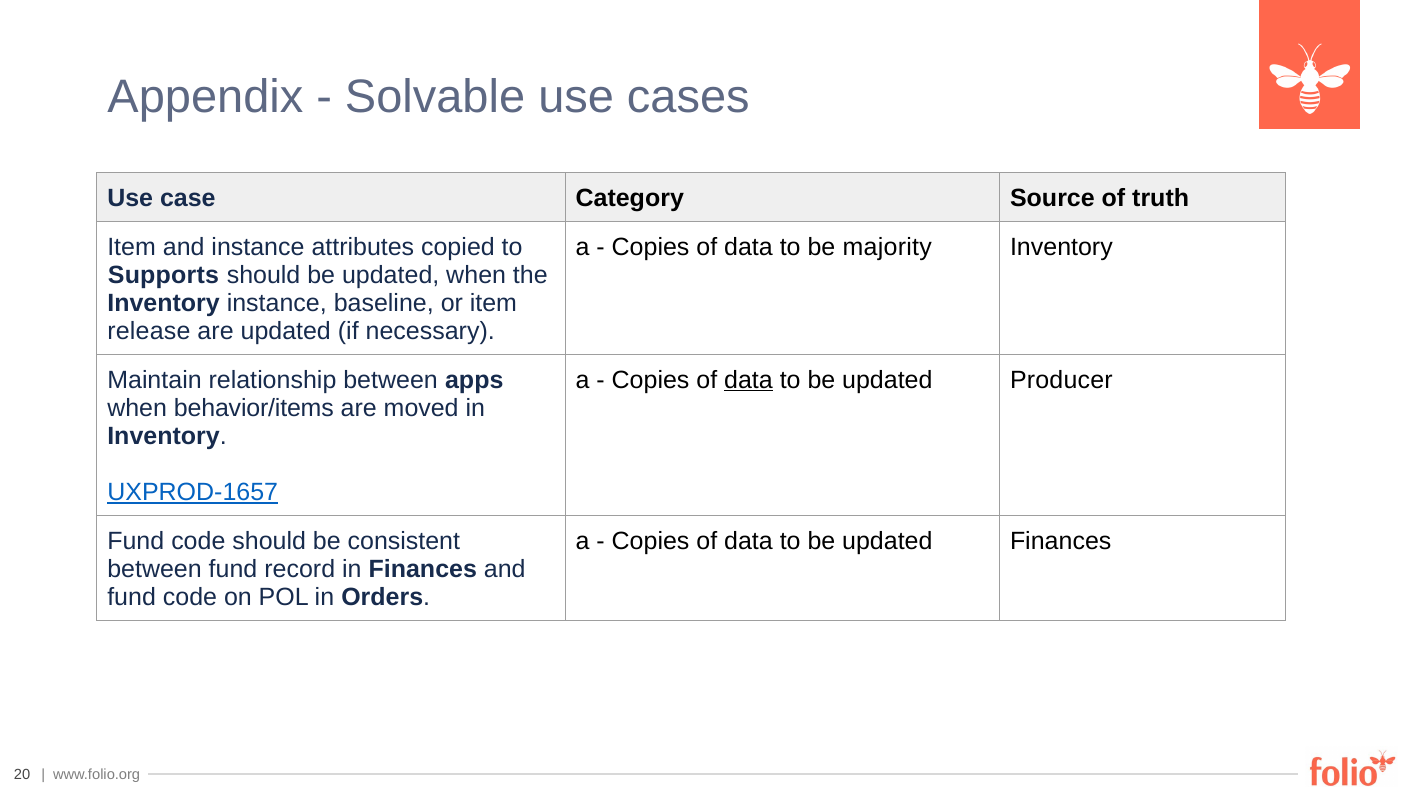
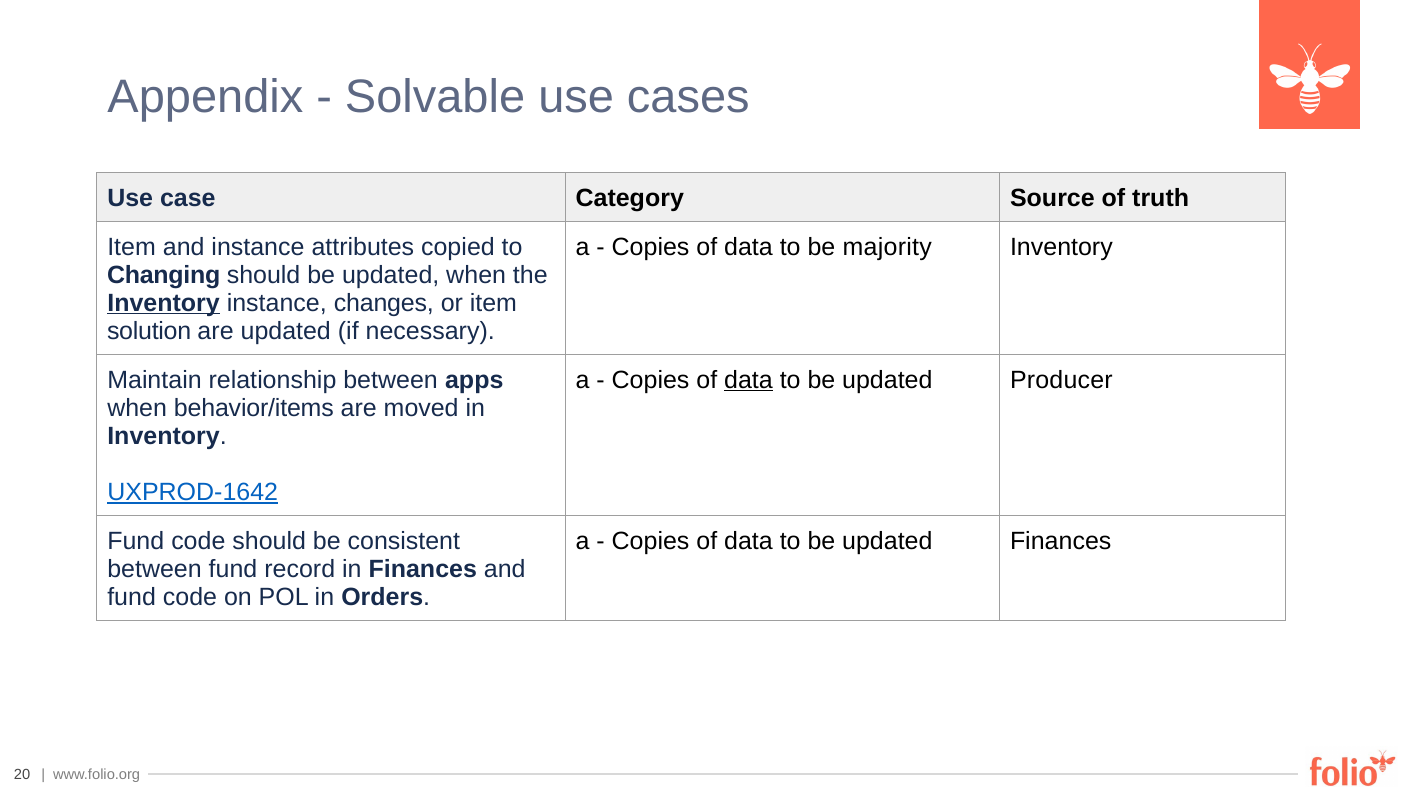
Supports: Supports -> Changing (164, 275)
Inventory underline: none -> present (164, 303)
baseline: baseline -> changes (384, 303)
release: release -> solution (149, 331)
UXPROD-1657: UXPROD-1657 -> UXPROD-1642 (193, 492)
